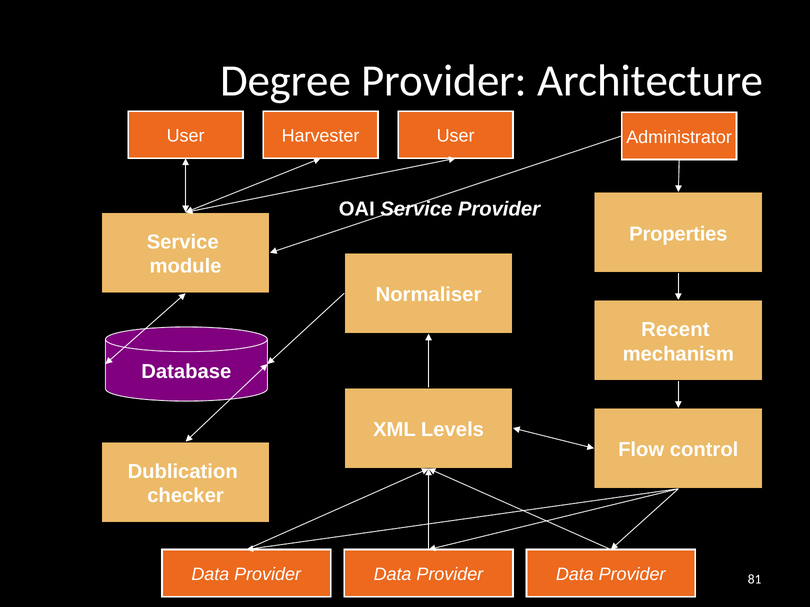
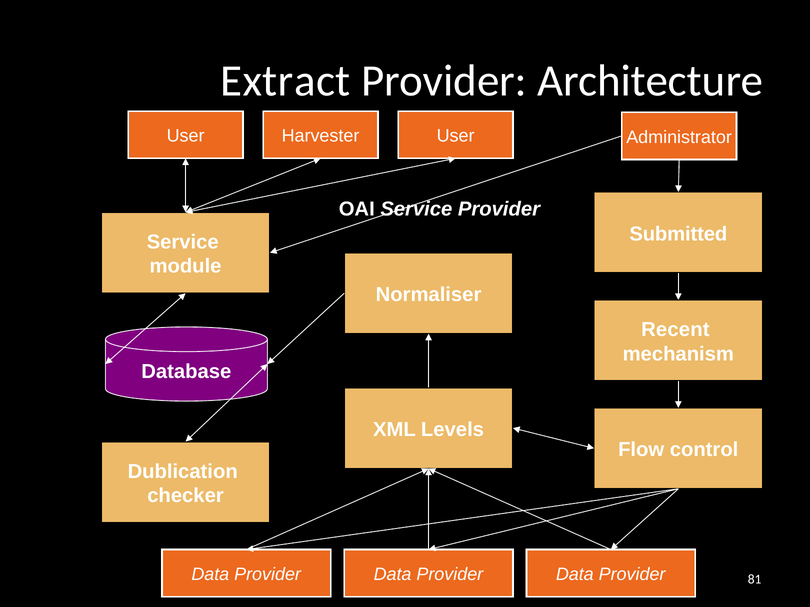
Degree: Degree -> Extract (285, 81)
Properties: Properties -> Submitted (678, 234)
